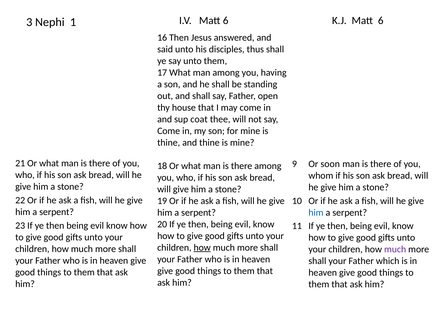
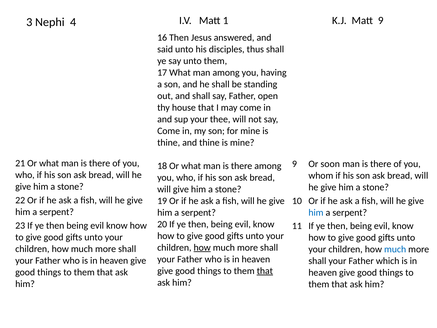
I.V Matt 6: 6 -> 1 (226, 20)
K.J Matt 6: 6 -> 9 (381, 20)
1: 1 -> 4 (73, 22)
sup coat: coat -> your (199, 119)
much colour: purple -> blue (395, 249)
that underline: none -> present (265, 271)
